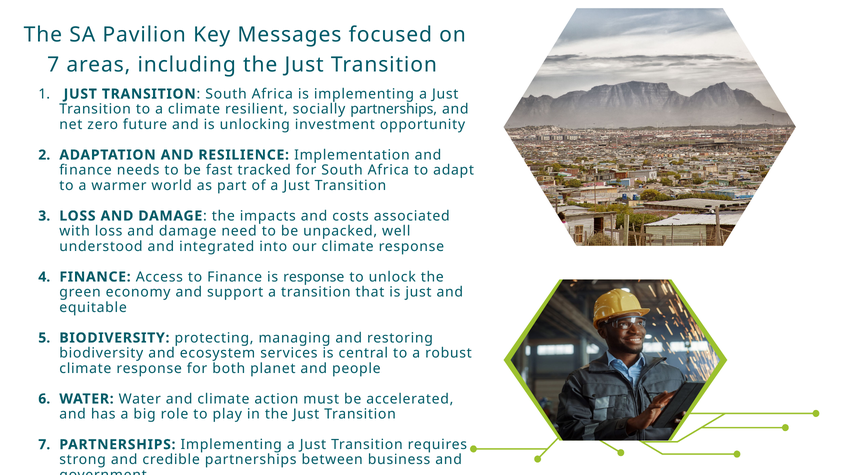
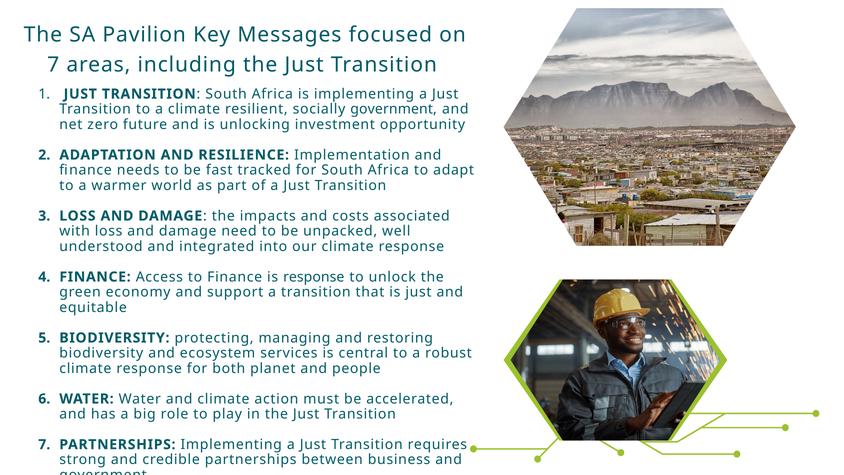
socially partnerships: partnerships -> government (394, 109)
